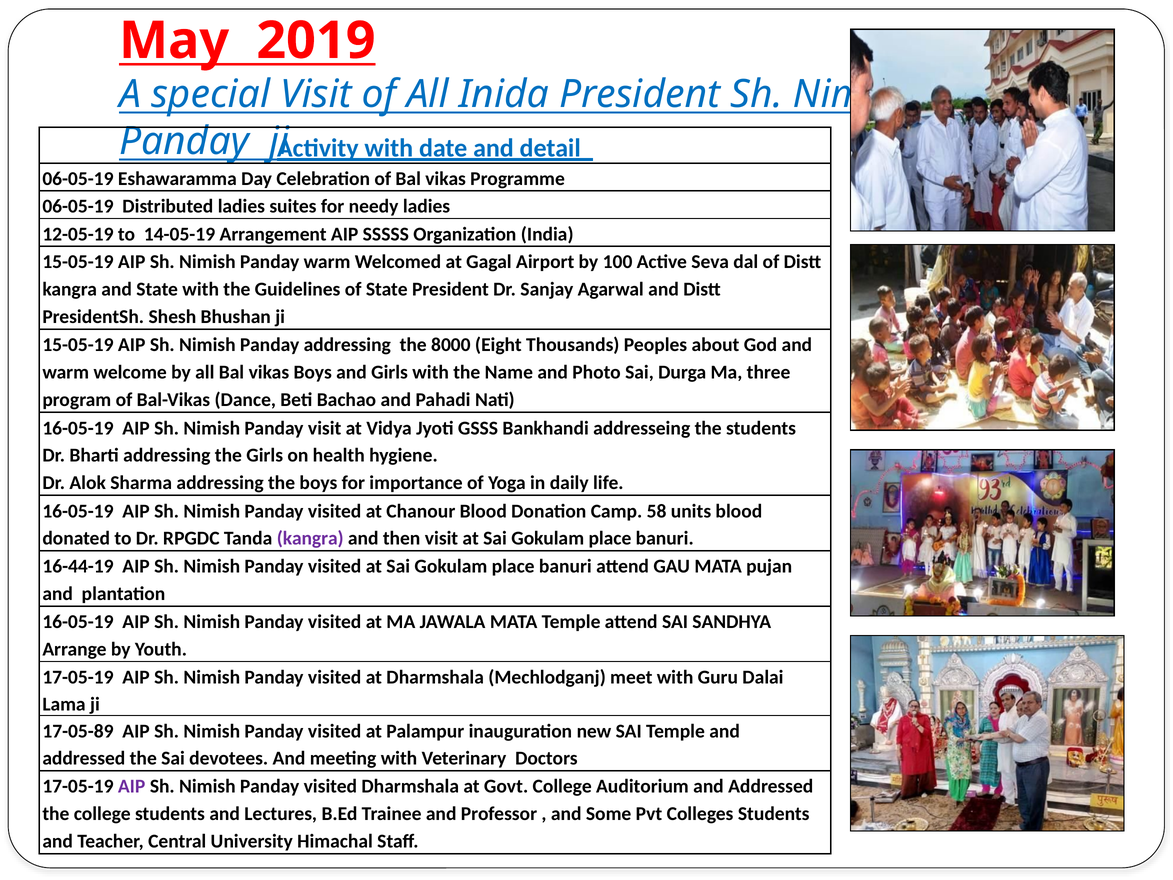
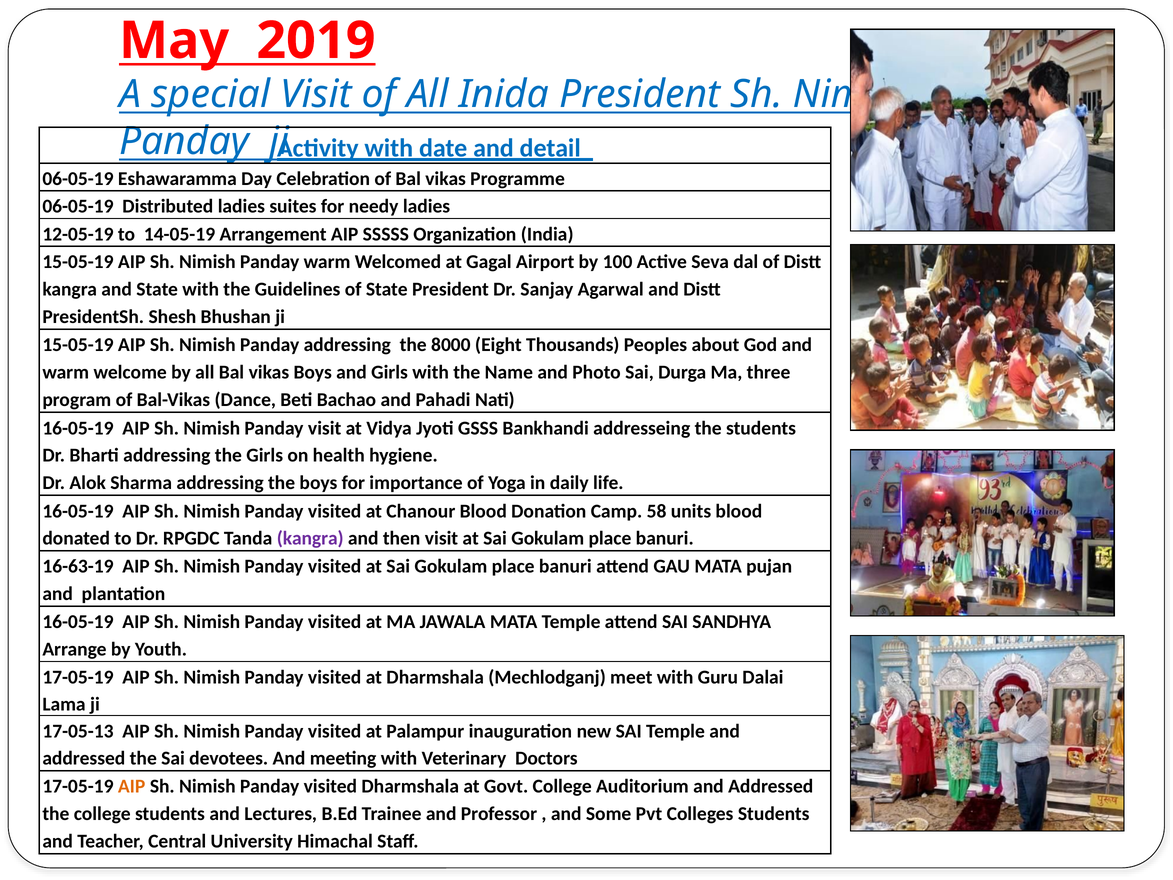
16-44-19: 16-44-19 -> 16-63-19 (78, 566)
17-05-89: 17-05-89 -> 17-05-13 (78, 731)
AIP colour: purple -> orange (132, 786)
